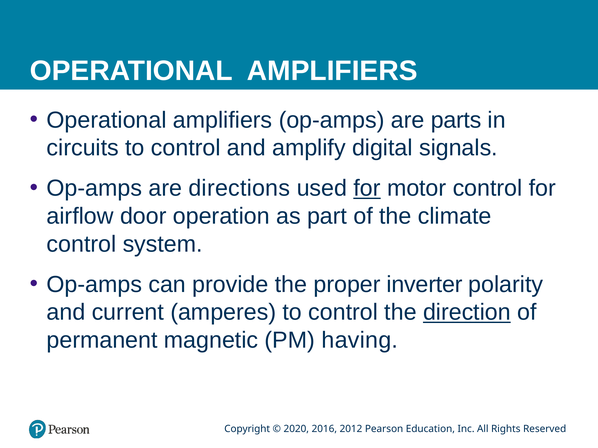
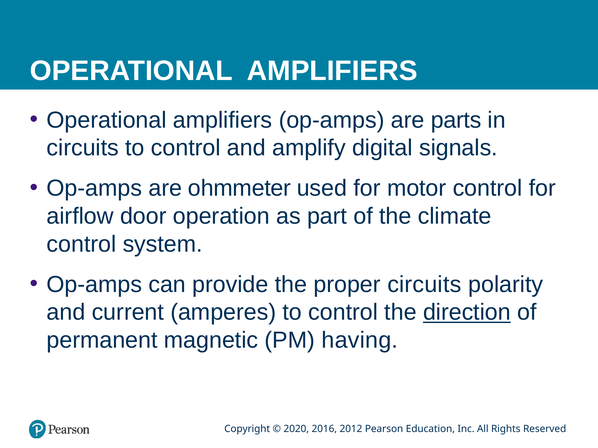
directions: directions -> ohmmeter (240, 189)
for underline: present -> none (367, 189)
proper inverter: inverter -> circuits (424, 285)
